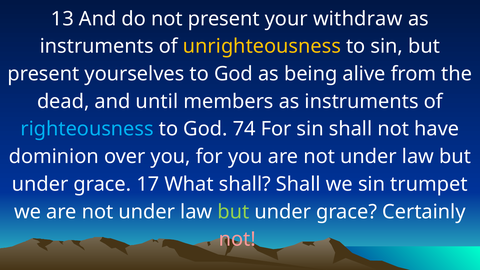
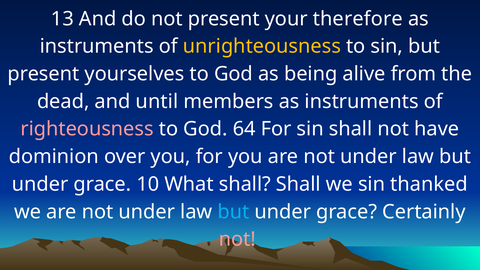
withdraw: withdraw -> therefore (358, 19)
righteousness colour: light blue -> pink (87, 129)
74: 74 -> 64 (244, 129)
17: 17 -> 10 (148, 184)
trumpet: trumpet -> thanked (429, 184)
but colour: light green -> light blue (233, 212)
